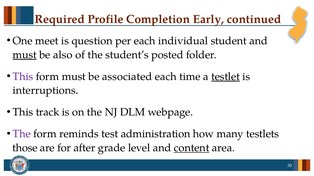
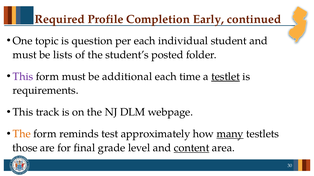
meet: meet -> topic (47, 41)
must underline: present -> none (25, 55)
also: also -> lists (63, 55)
associated: associated -> additional (127, 77)
interruptions: interruptions -> requirements (46, 91)
The colour: purple -> orange (22, 134)
administration: administration -> approximately (156, 134)
many underline: none -> present (230, 134)
after: after -> final (84, 148)
